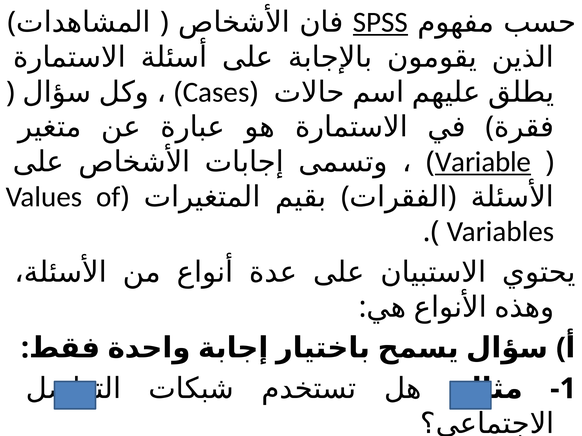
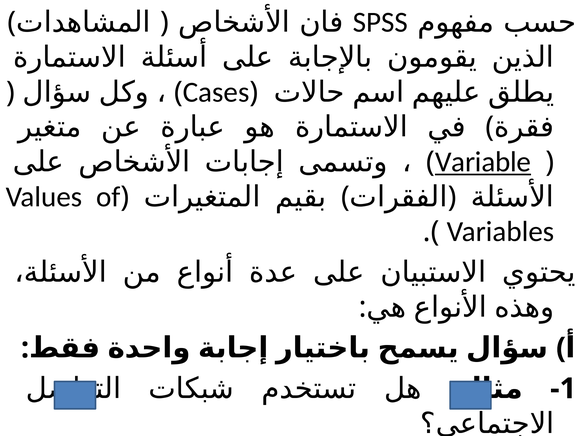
SPSS underline: present -> none (380, 22)
